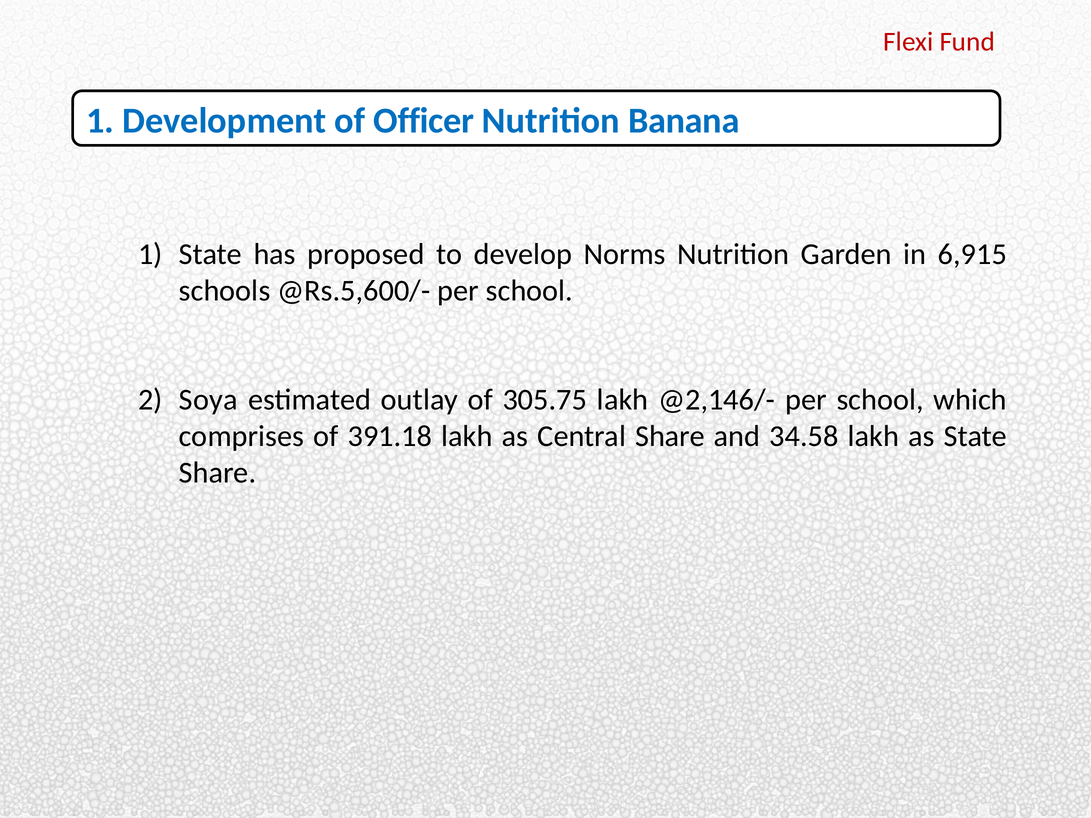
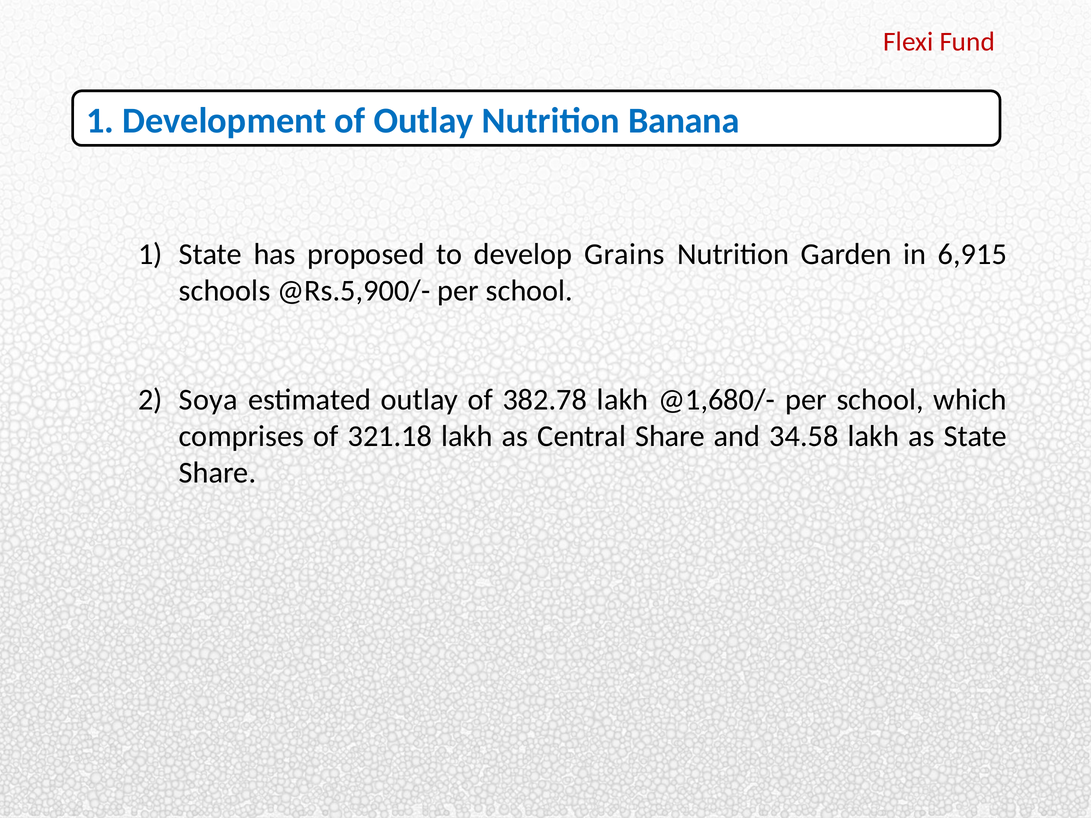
of Officer: Officer -> Outlay (424, 121)
Norms: Norms -> Grains (624, 255)
@Rs.5,600/-: @Rs.5,600/- -> @Rs.5,900/- (354, 291)
305.75: 305.75 -> 382.78 (545, 400)
@2,146/-: @2,146/- -> @1,680/- (717, 400)
391.18: 391.18 -> 321.18 (390, 436)
